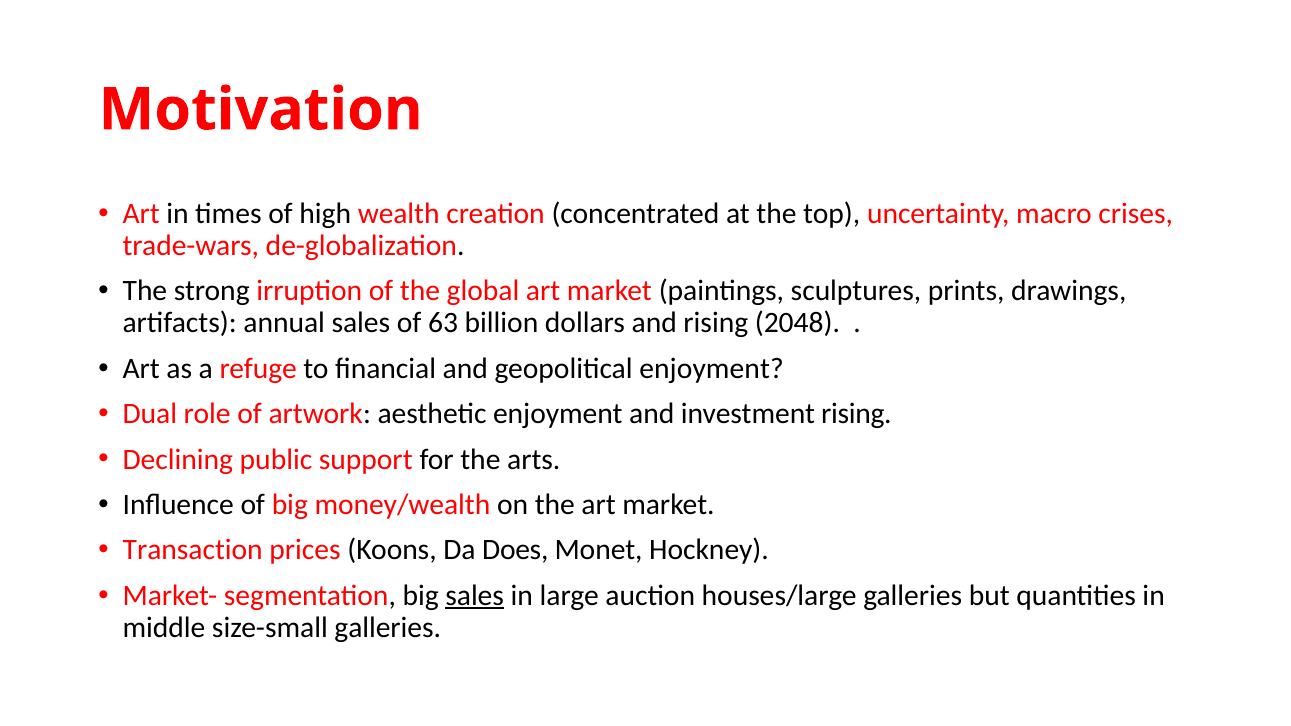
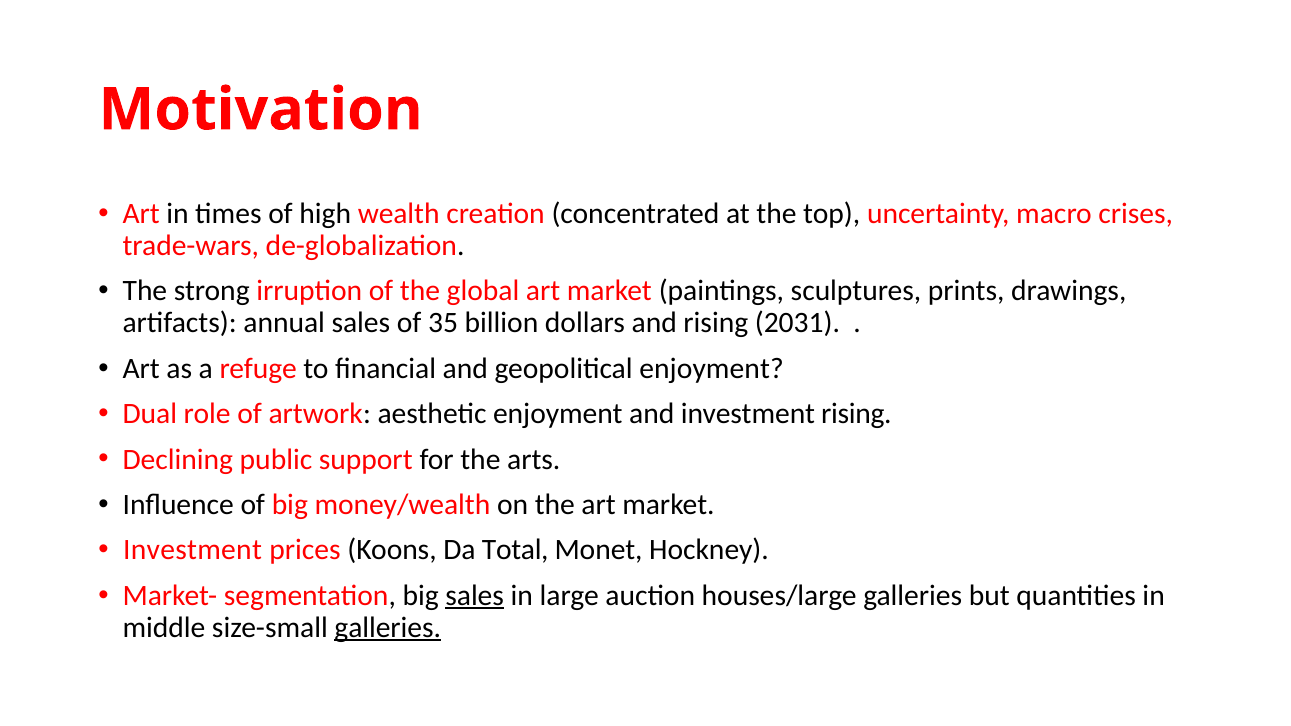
63: 63 -> 35 (443, 323)
2048: 2048 -> 2031 (797, 323)
Transaction: Transaction -> Investment (193, 550)
Does: Does -> Total (515, 550)
galleries underline: none -> present (388, 628)
